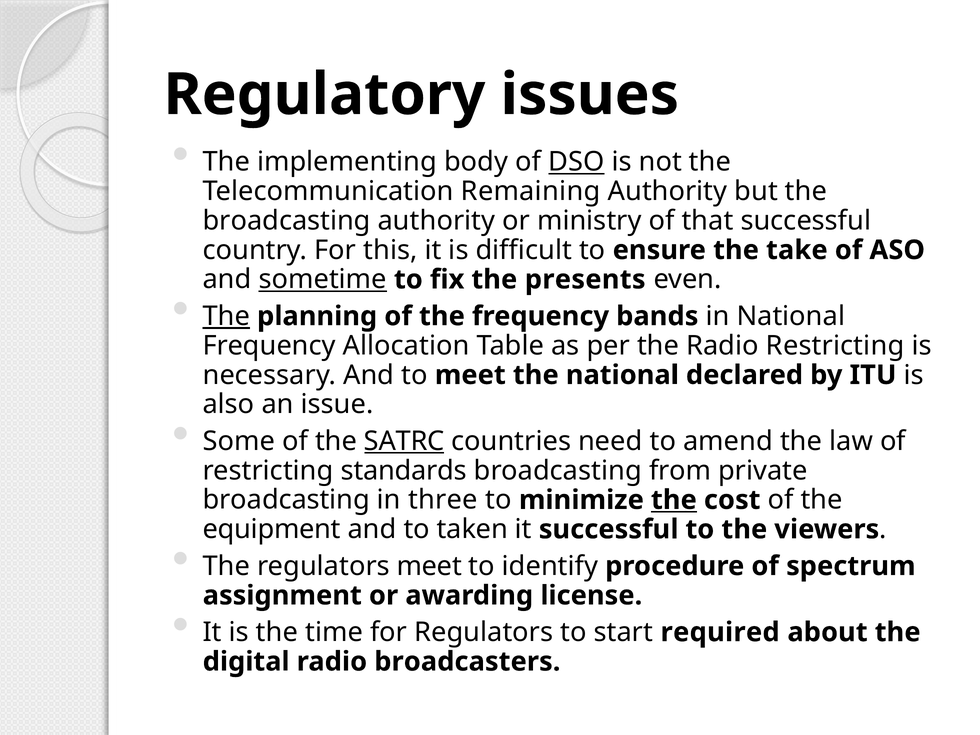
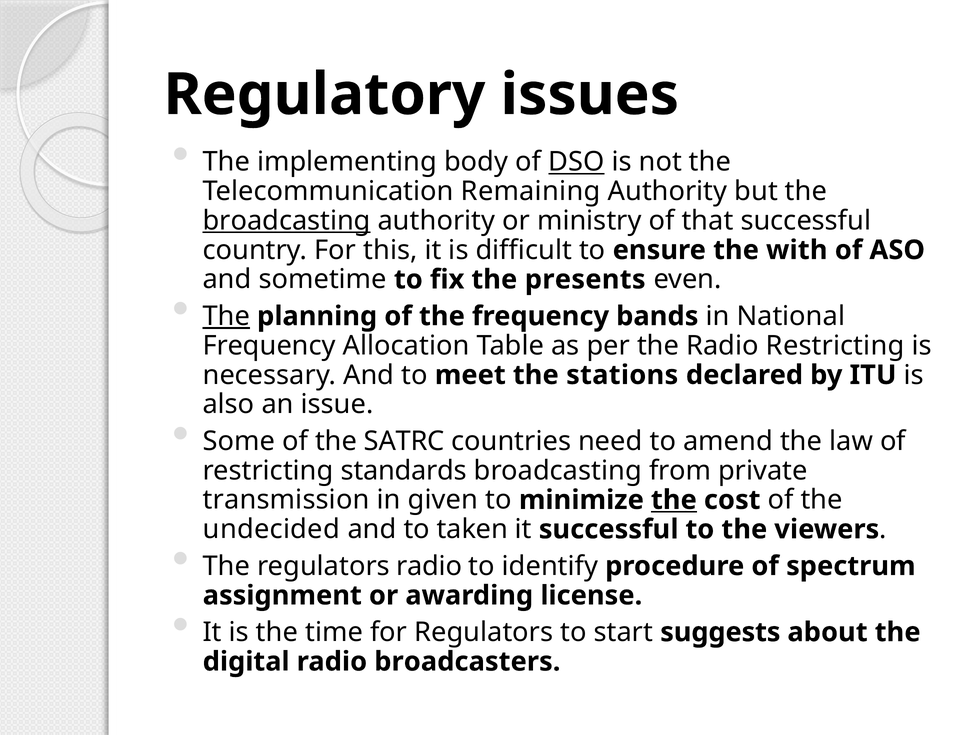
broadcasting underline: none -> present (287, 221)
take: take -> with (797, 250)
sometime underline: present -> none (323, 279)
the national: national -> stations (622, 375)
SATRC underline: present -> none (404, 441)
broadcasting: broadcasting -> transmission (286, 500)
three: three -> given (443, 500)
equipment: equipment -> undecided (271, 529)
regulators meet: meet -> radio (429, 566)
required: required -> suggests (720, 632)
